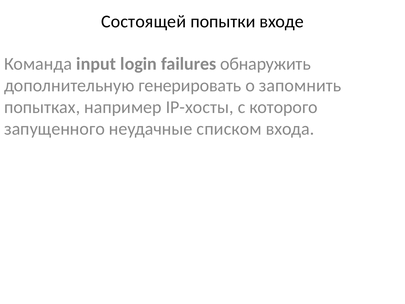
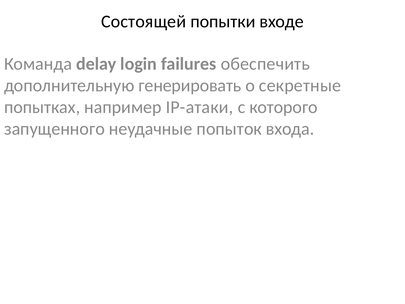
input: input -> delay (96, 64)
обнаружить: обнаружить -> обеспечить (265, 64)
запомнить: запомнить -> секретные (300, 86)
IP-хосты: IP-хосты -> IP-атаки (200, 107)
списком: списком -> попыток (229, 129)
